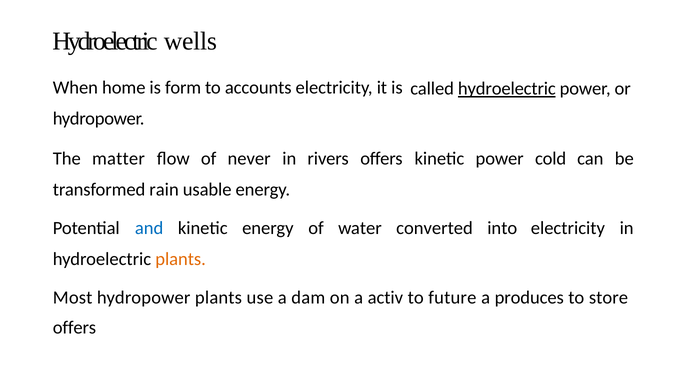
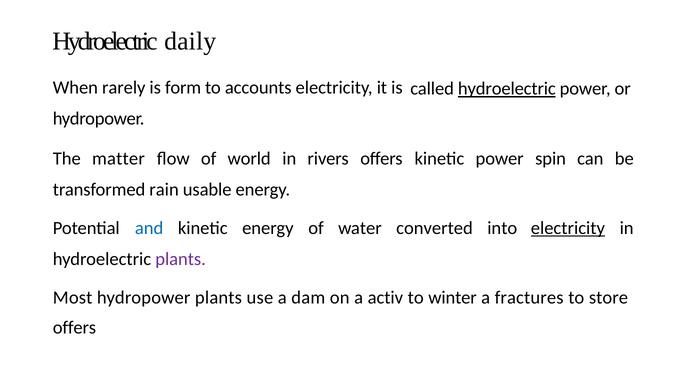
wells: wells -> daily (190, 41)
home: home -> rarely (124, 88)
never: never -> world (249, 158)
cold: cold -> spin (551, 158)
electricity underline: none -> present (568, 228)
plants colour: orange -> purple (181, 259)
future: future -> winter (453, 298)
produces: produces -> fractures (529, 298)
